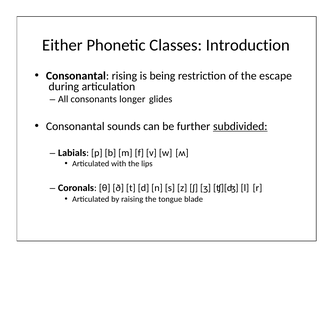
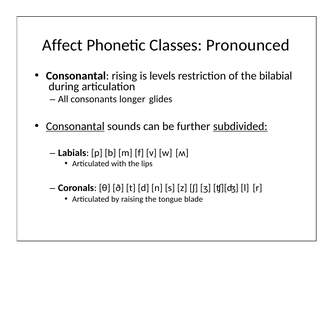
Either: Either -> Affect (62, 45)
Introduction: Introduction -> Pronounced (248, 45)
being: being -> levels (162, 76)
escape: escape -> bilabial (276, 76)
Consonantal underline: none -> present (75, 126)
